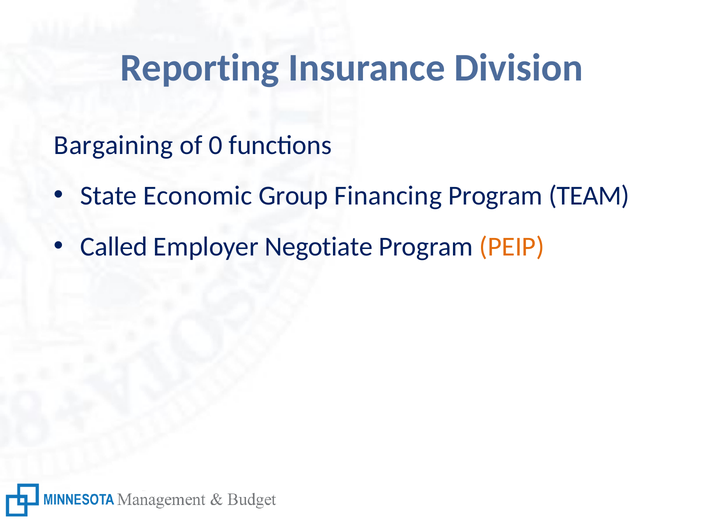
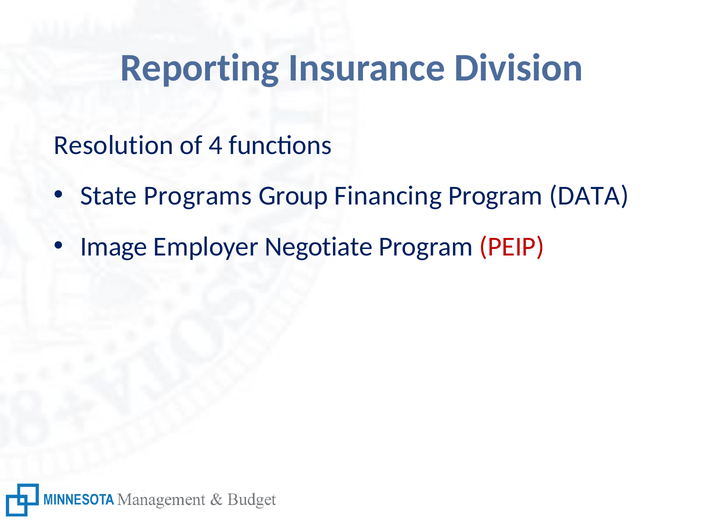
Bargaining: Bargaining -> Resolution (114, 145)
0: 0 -> 4 (216, 145)
Economic: Economic -> Programs (198, 196)
TEAM: TEAM -> DATA (589, 196)
Called: Called -> Image (114, 247)
PEIP colour: orange -> red (512, 247)
